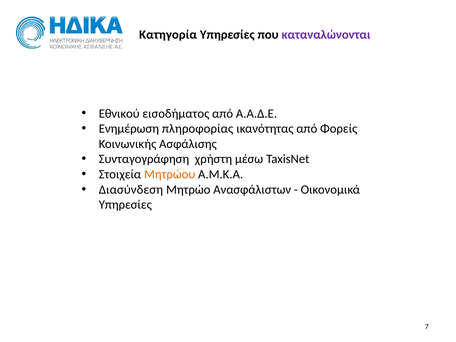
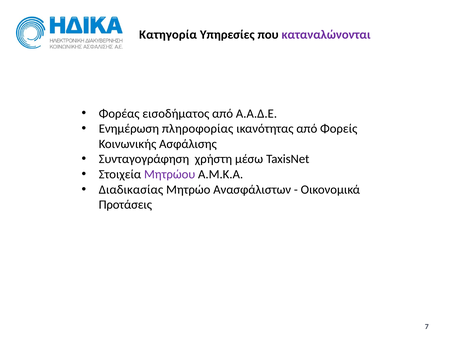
Εθνικού: Εθνικού -> Φορέας (119, 114)
Μητρώου colour: orange -> purple (170, 174)
Διασύνδεση: Διασύνδεση -> Διαδικασίας (131, 190)
Υπηρεσίες: Υπηρεσίες -> Προτάσεις (125, 205)
